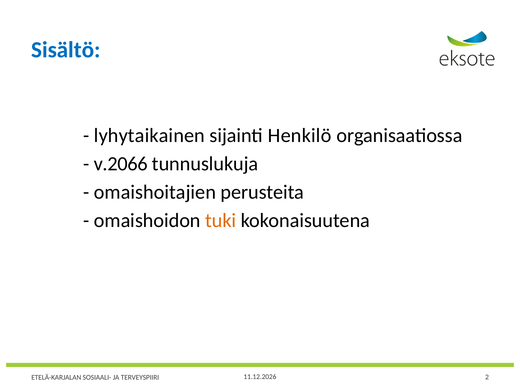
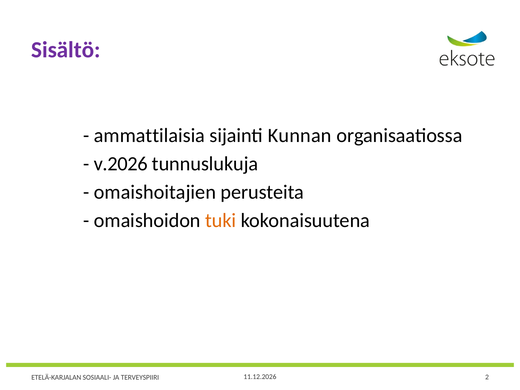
Sisältö colour: blue -> purple (66, 50)
lyhytaikainen: lyhytaikainen -> ammattilaisia (149, 135)
Henkilö: Henkilö -> Kunnan (300, 135)
v.2066: v.2066 -> v.2026 (121, 164)
